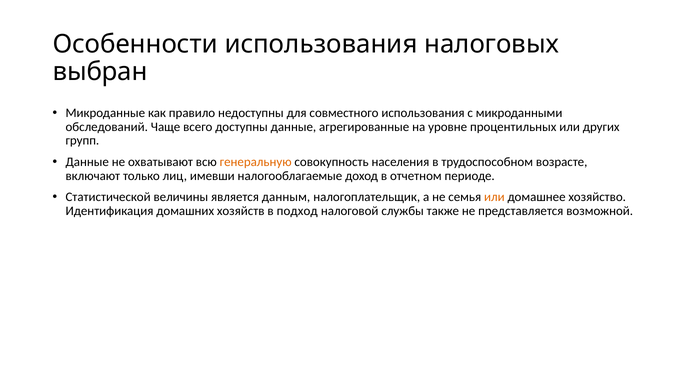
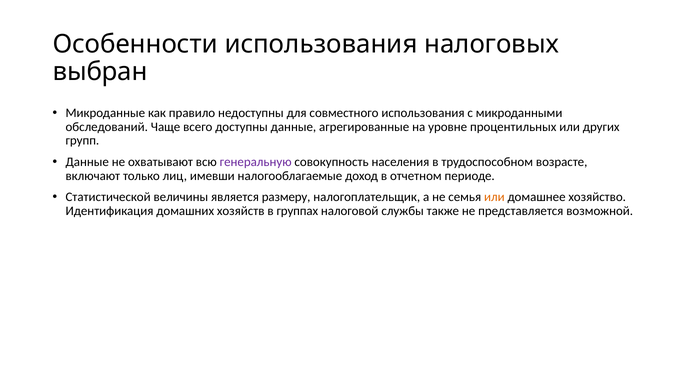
генеральную colour: orange -> purple (256, 162)
данным: данным -> размеру (286, 197)
подход: подход -> группах (297, 211)
